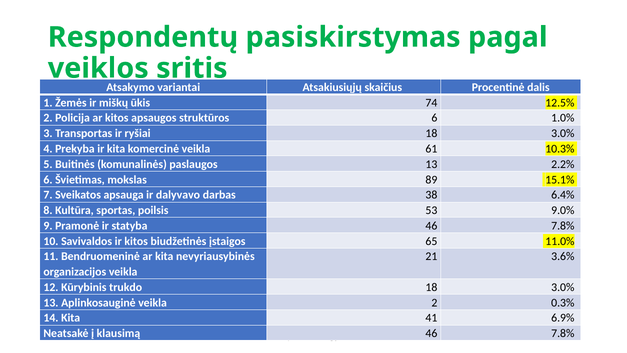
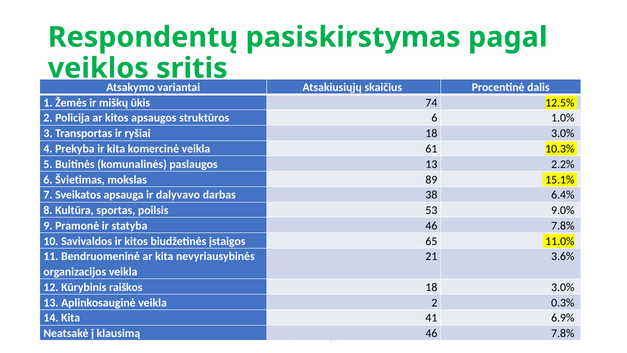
trukdo: trukdo -> raiškos (126, 287)
